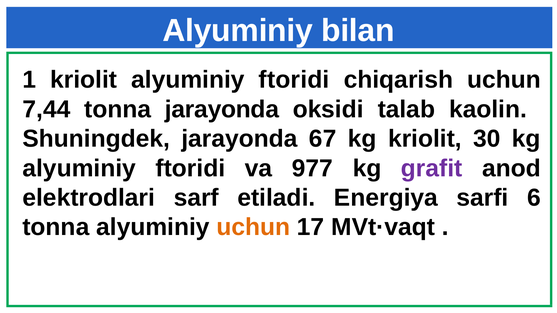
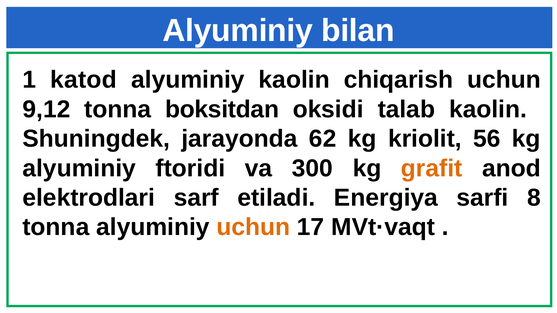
1 kriolit: kriolit -> katod (84, 80)
ftoridi: ftoridi -> kaolin (294, 80)
7,44: 7,44 -> 9,12 (46, 109)
tonna jarayonda: jarayonda -> boksitdan (222, 109)
67: 67 -> 62 (323, 139)
30: 30 -> 56 (487, 139)
977: 977 -> 300 (312, 168)
grafit colour: purple -> orange (432, 168)
6: 6 -> 8 (534, 198)
